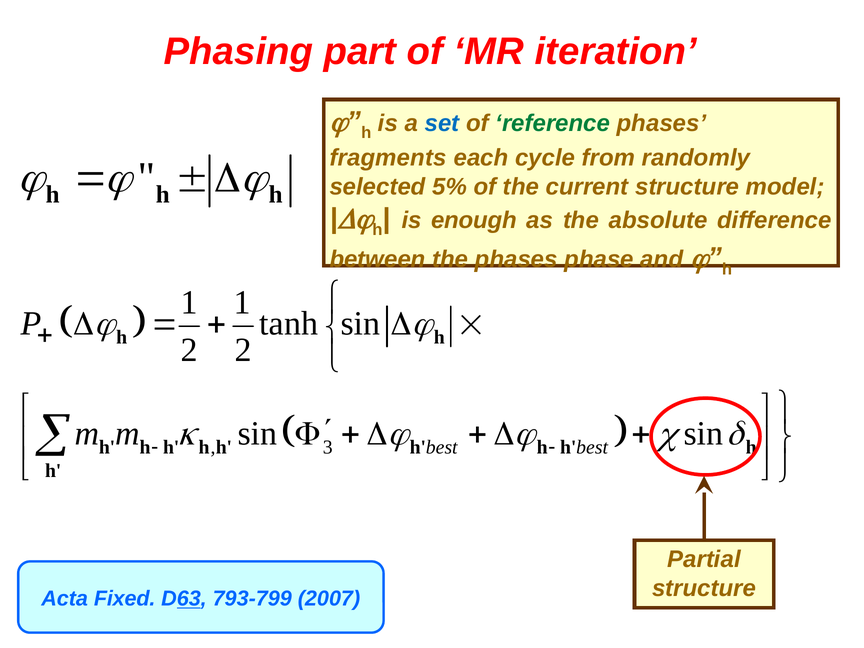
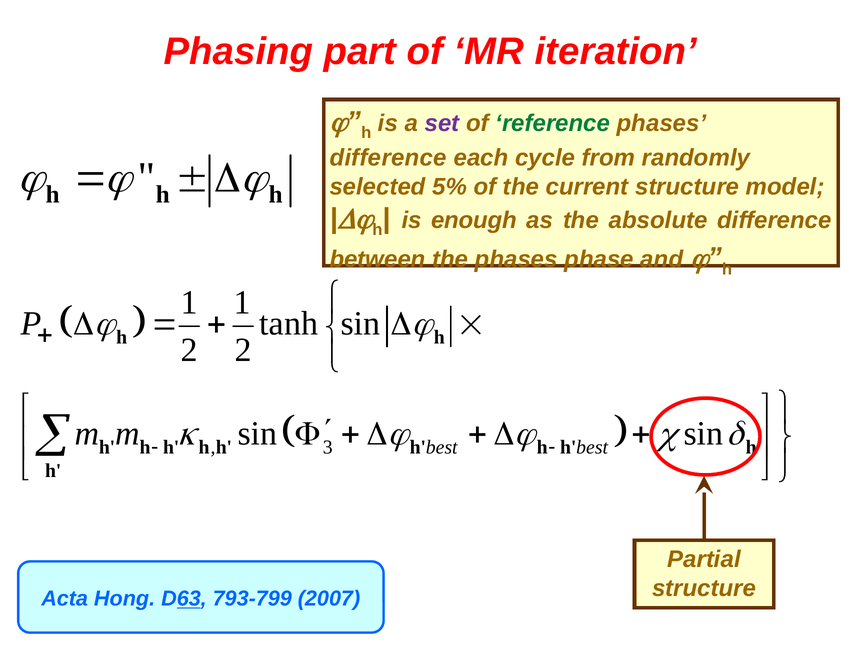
set colour: blue -> purple (442, 123)
fragments: fragments -> difference (388, 158)
Fixed: Fixed -> Hong (125, 599)
